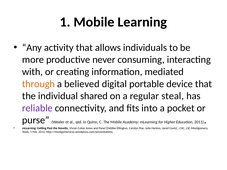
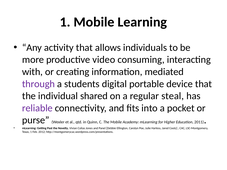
never: never -> video (104, 60)
through colour: orange -> purple (38, 84)
believed: believed -> students (82, 84)
